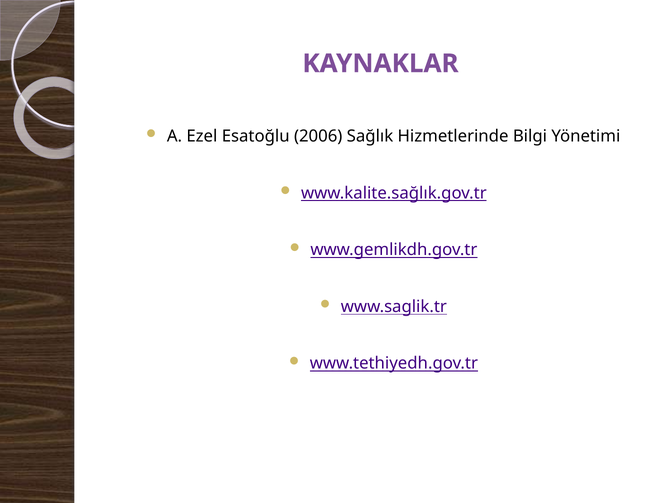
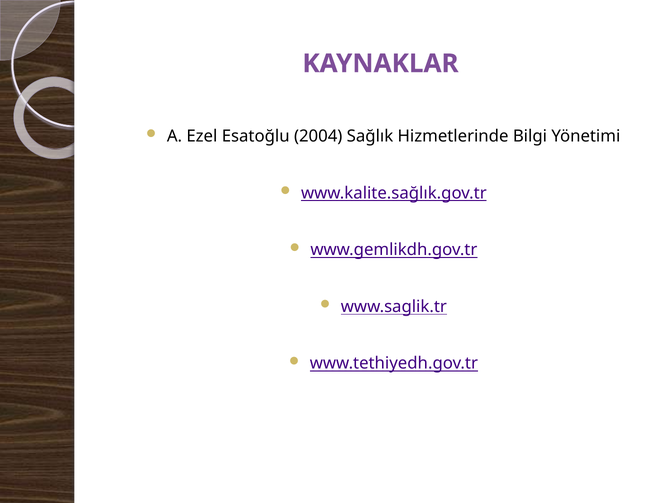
2006: 2006 -> 2004 (318, 136)
